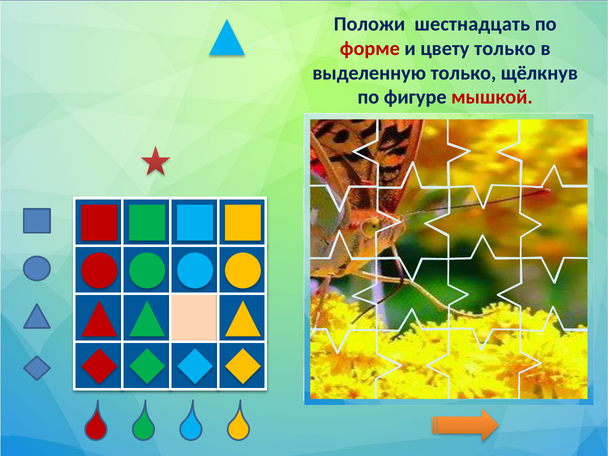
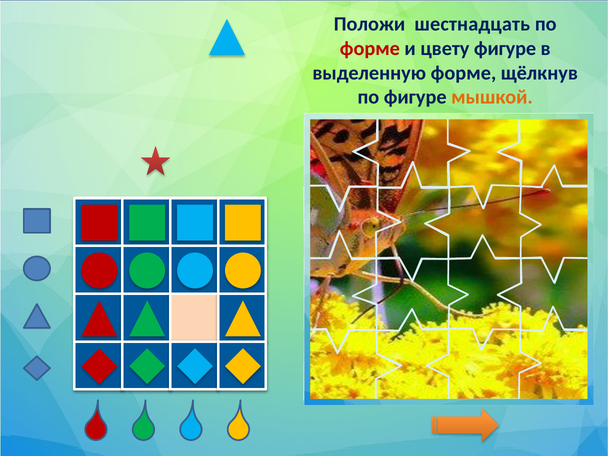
цвету только: только -> фигуре (505, 49)
выделенную только: только -> форме (463, 73)
мышкой colour: red -> orange (492, 97)
